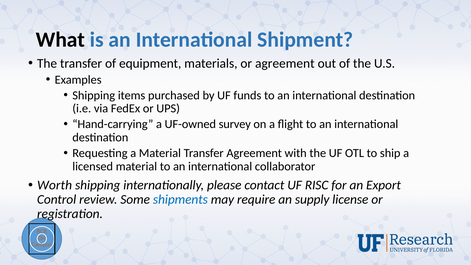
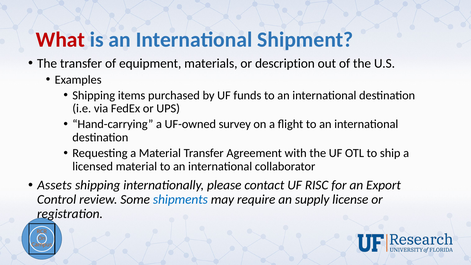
What colour: black -> red (60, 40)
or agreement: agreement -> description (285, 63)
Worth: Worth -> Assets (55, 185)
